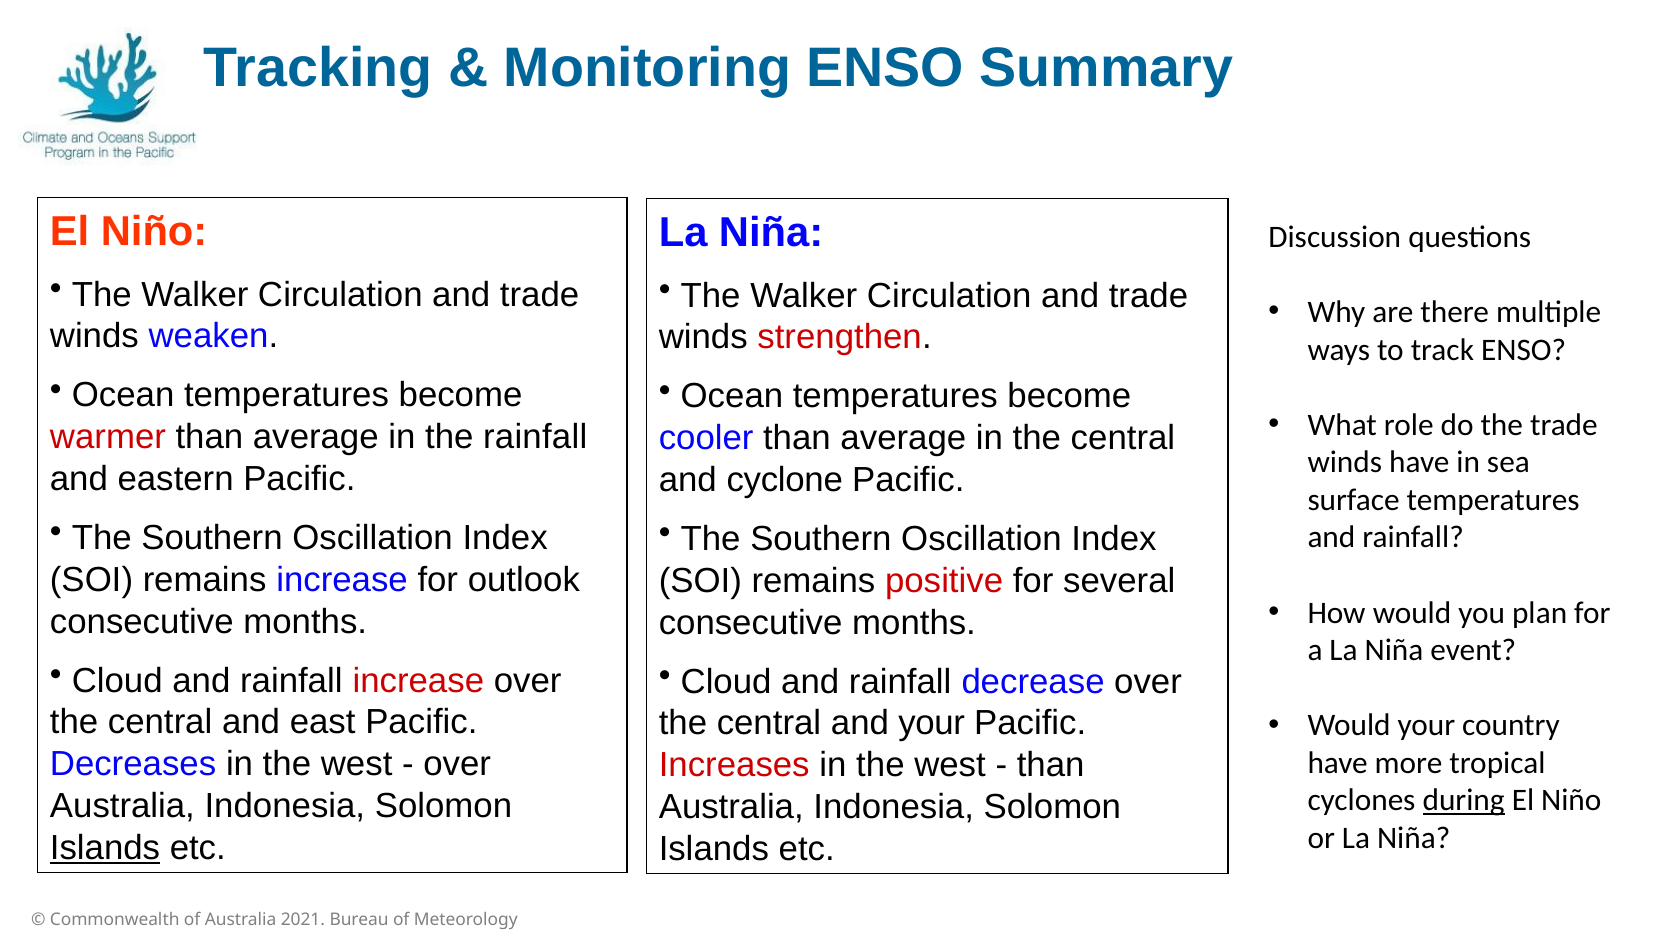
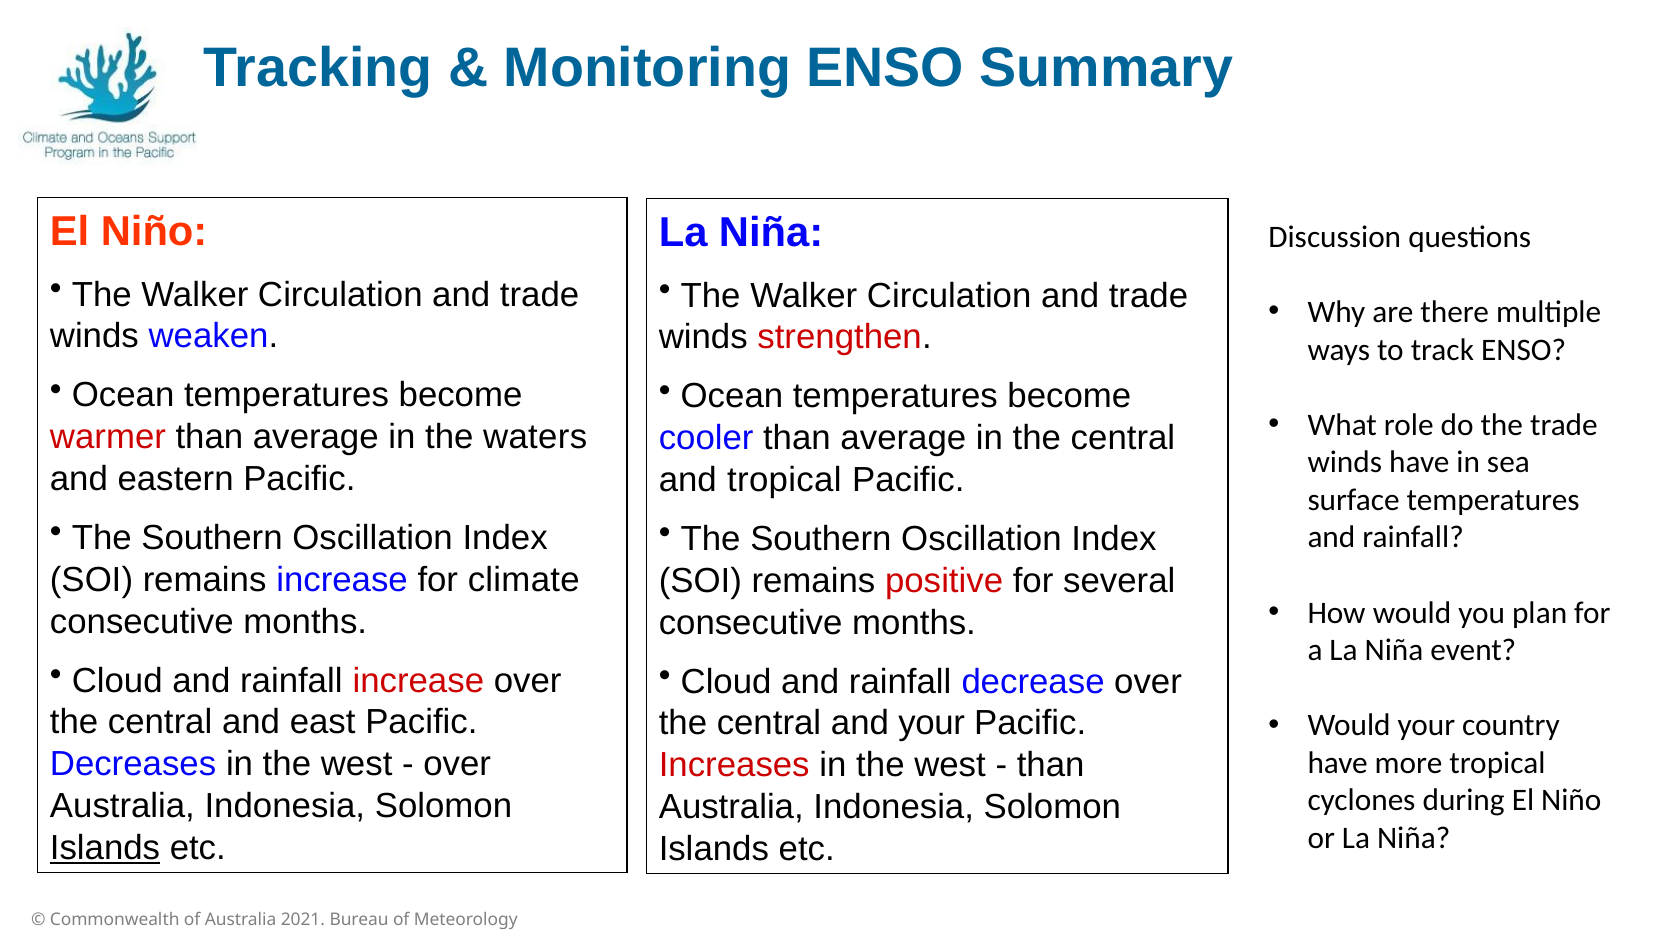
the rainfall: rainfall -> waters (535, 437)
and cyclone: cyclone -> tropical (784, 480)
outlook: outlook -> climate (524, 580)
during underline: present -> none (1464, 800)
